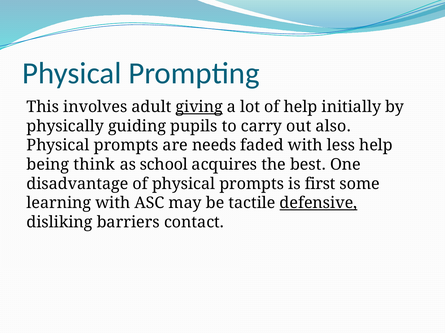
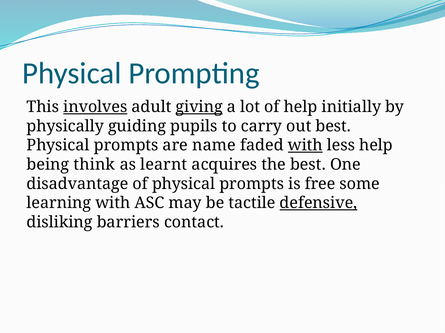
involves underline: none -> present (95, 107)
out also: also -> best (333, 126)
needs: needs -> name (214, 146)
with underline: none -> present (305, 146)
school: school -> learnt (164, 165)
first: first -> free (320, 184)
